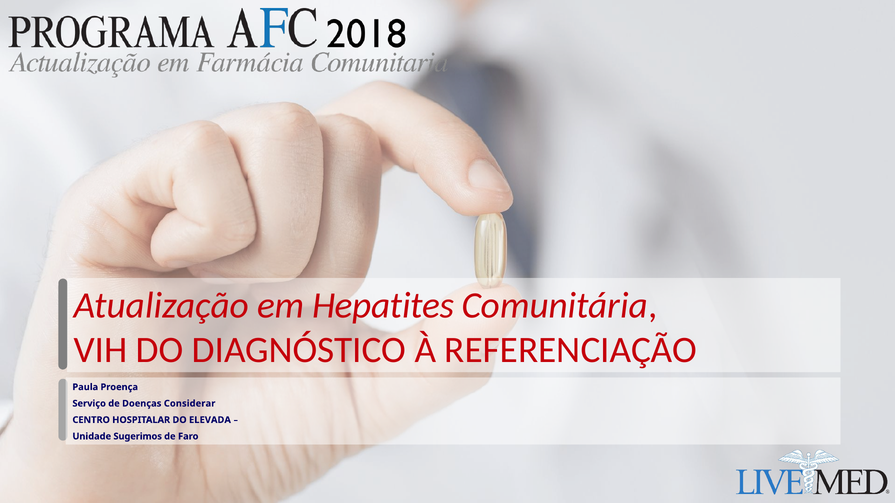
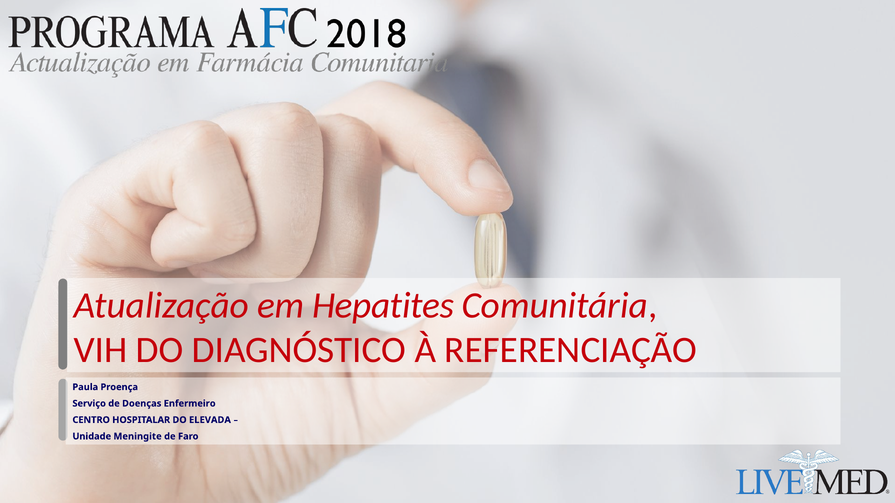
Considerar: Considerar -> Enfermeiro (190, 404)
Sugerimos: Sugerimos -> Meningite (138, 437)
